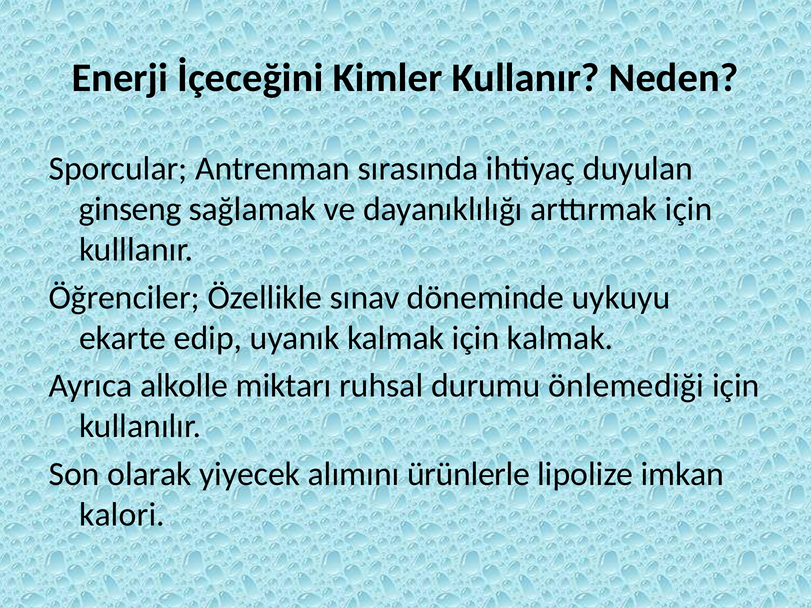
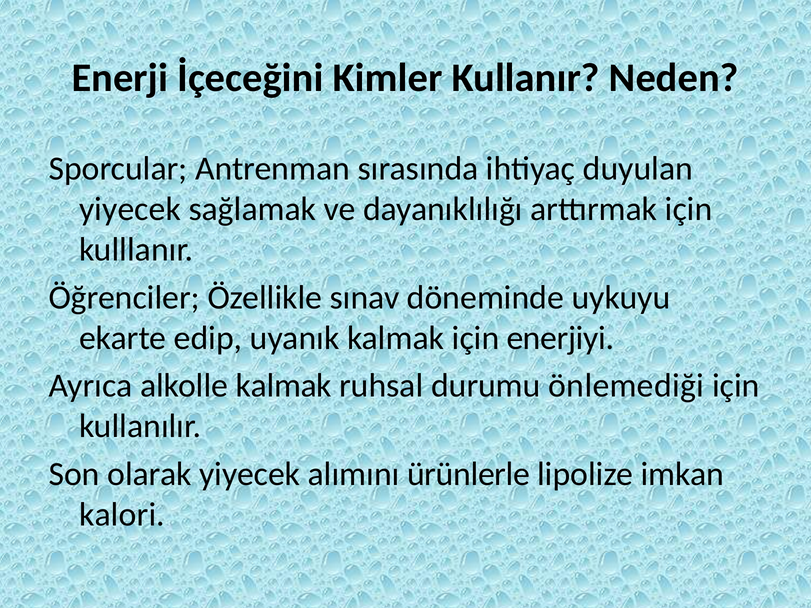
ginseng: ginseng -> yiyecek (130, 209)
için kalmak: kalmak -> enerjiyi (560, 338)
alkolle miktarı: miktarı -> kalmak (284, 386)
